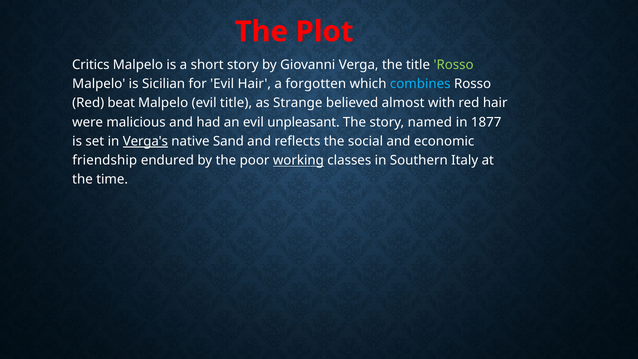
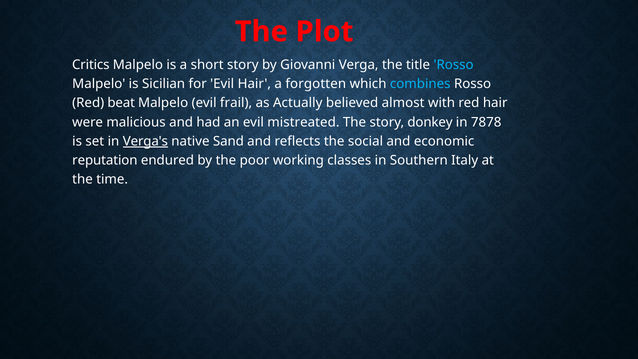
Rosso colour: light green -> light blue (454, 65)
evil title: title -> frail (236, 103)
Strange: Strange -> Actually (298, 103)
unpleasant: unpleasant -> mistreated (303, 122)
named: named -> donkey (430, 122)
1877: 1877 -> 7878 (486, 122)
friendship: friendship -> reputation (105, 160)
working underline: present -> none (298, 160)
